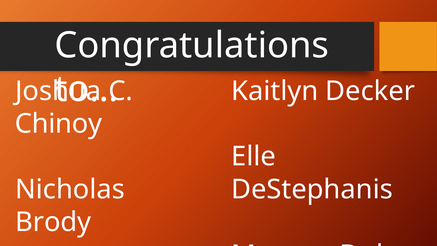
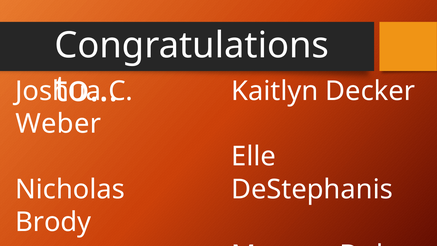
Chinoy: Chinoy -> Weber (58, 124)
